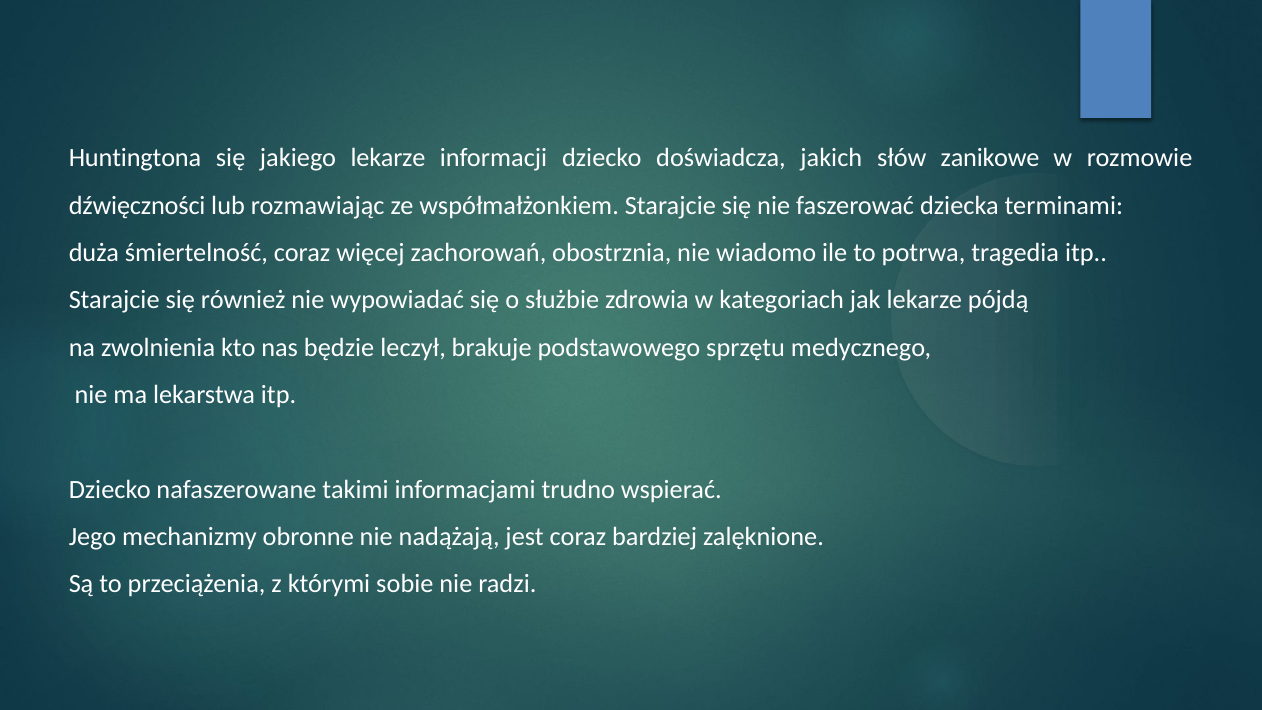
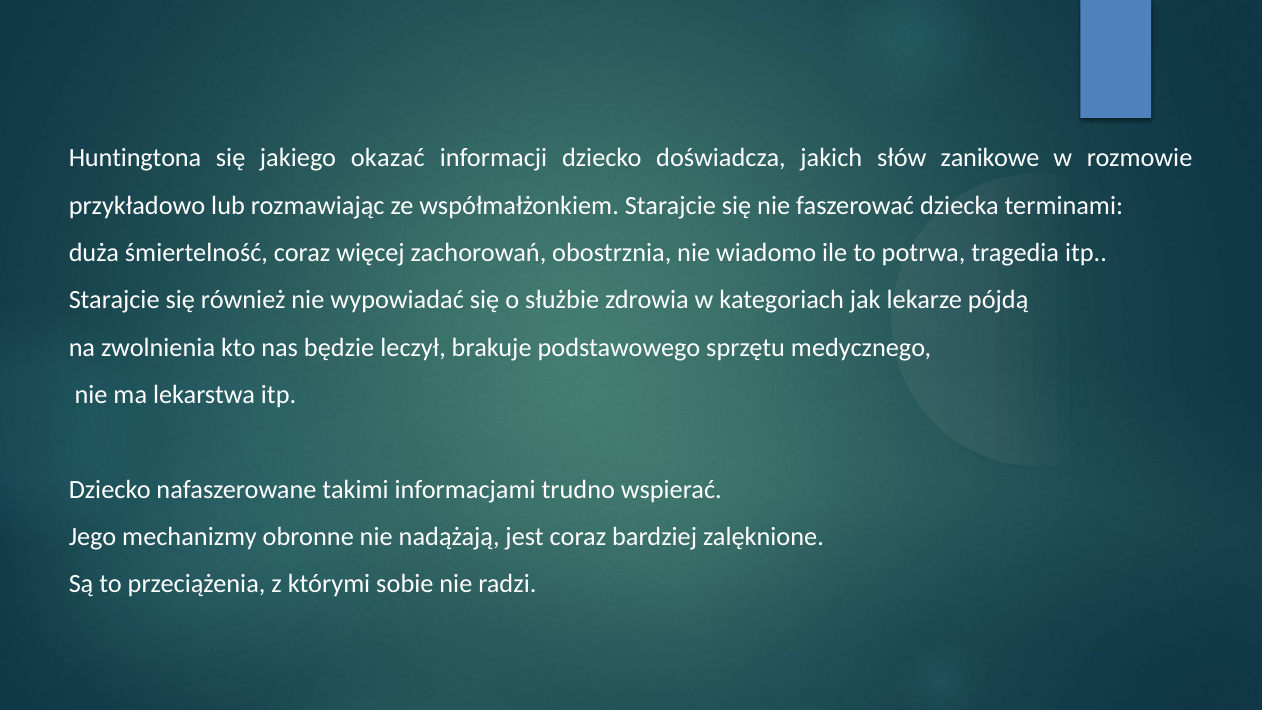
jakiego lekarze: lekarze -> okazać (388, 158)
dźwięczności: dźwięczności -> przykładowo (137, 205)
